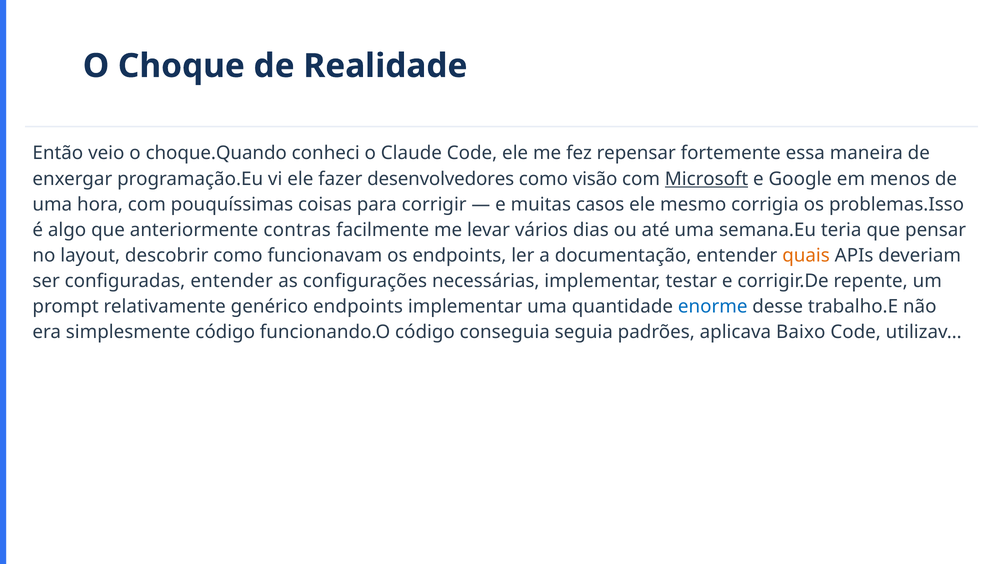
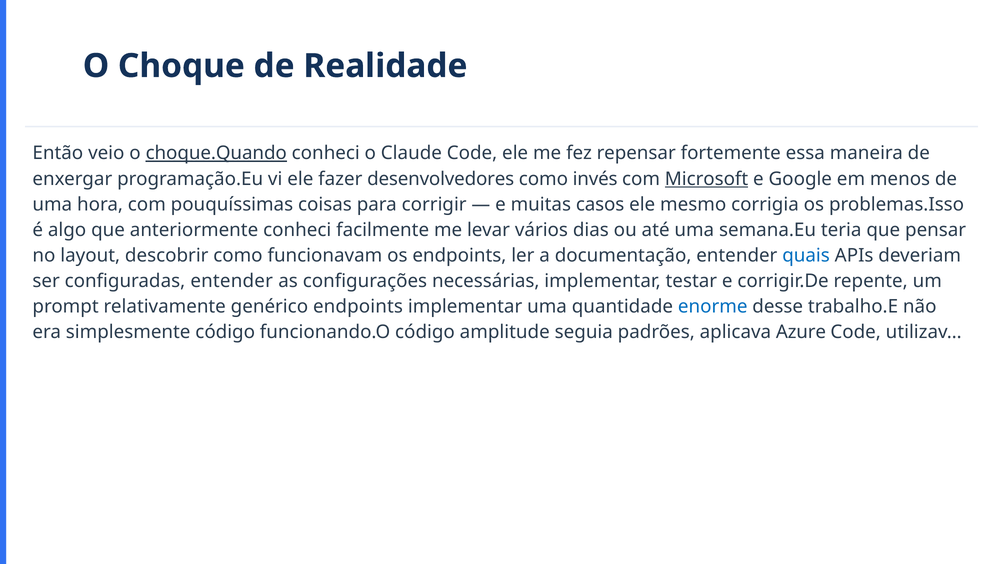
choque.Quando underline: none -> present (216, 153)
visão: visão -> invés (595, 179)
anteriormente contras: contras -> conheci (297, 230)
quais colour: orange -> blue (806, 256)
conseguia: conseguia -> amplitude (505, 332)
Baixo: Baixo -> Azure (801, 332)
